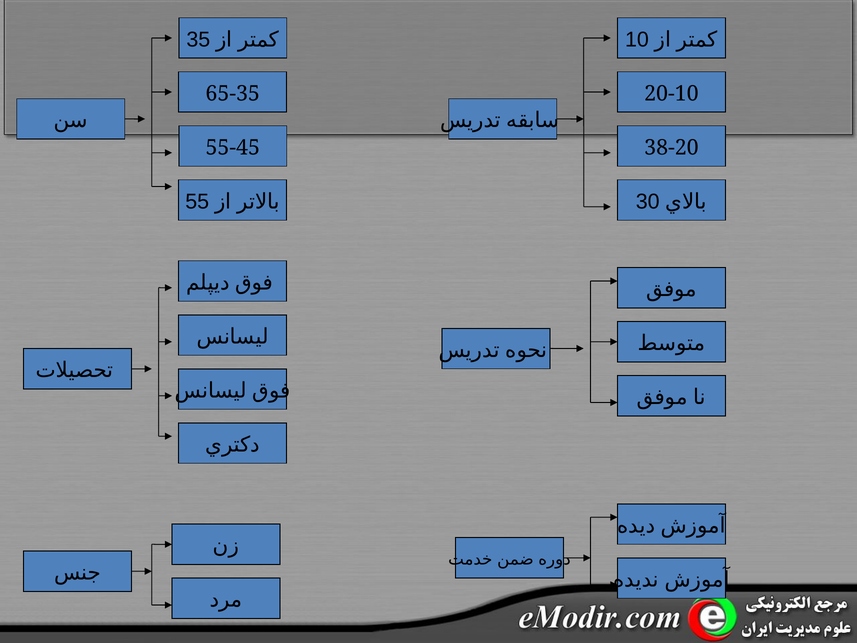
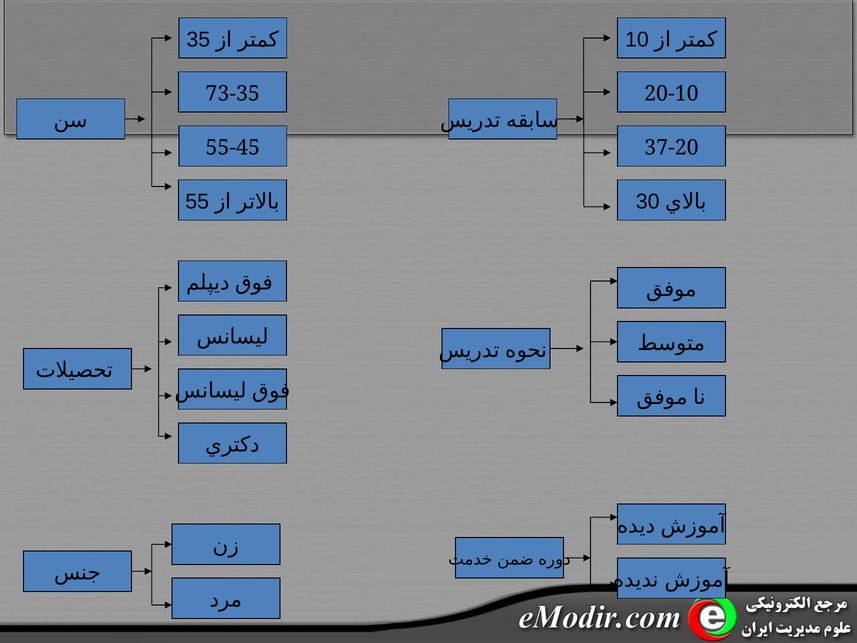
65-35: 65-35 -> 73-35 (233, 93)
38-20: 38-20 -> 37-20 (671, 147)
